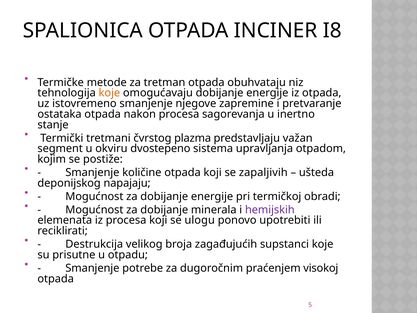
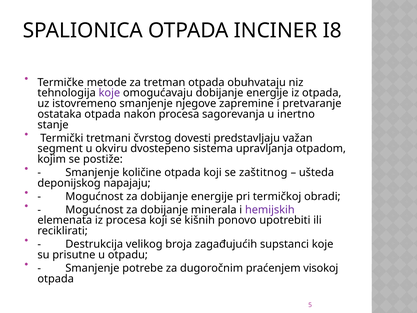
koje colour: orange -> purple (109, 93)
plazma: plazma -> dovesti (193, 138)
zapaljivih: zapaljivih -> zaštitnog (263, 172)
ulogu: ulogu -> kišnih (200, 220)
